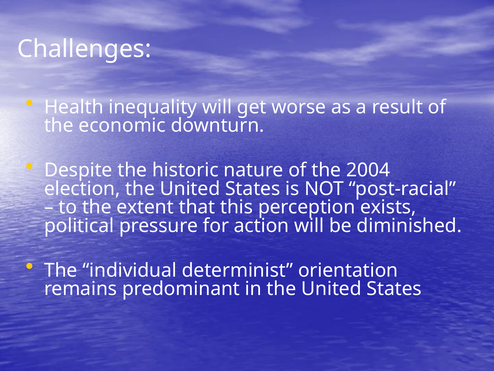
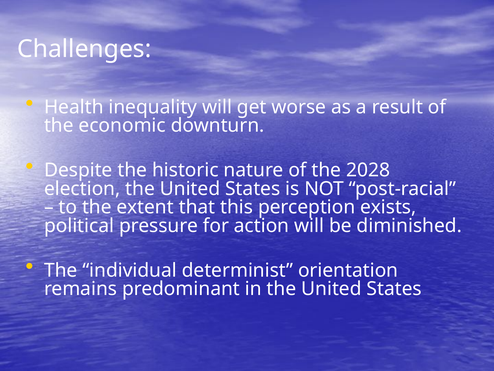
2004: 2004 -> 2028 (368, 170)
